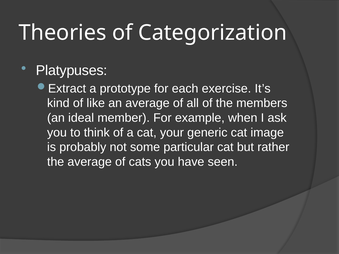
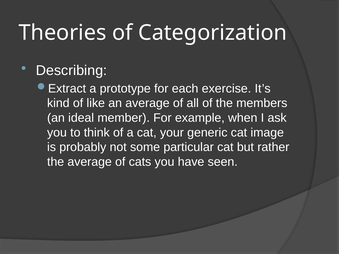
Platypuses: Platypuses -> Describing (72, 70)
